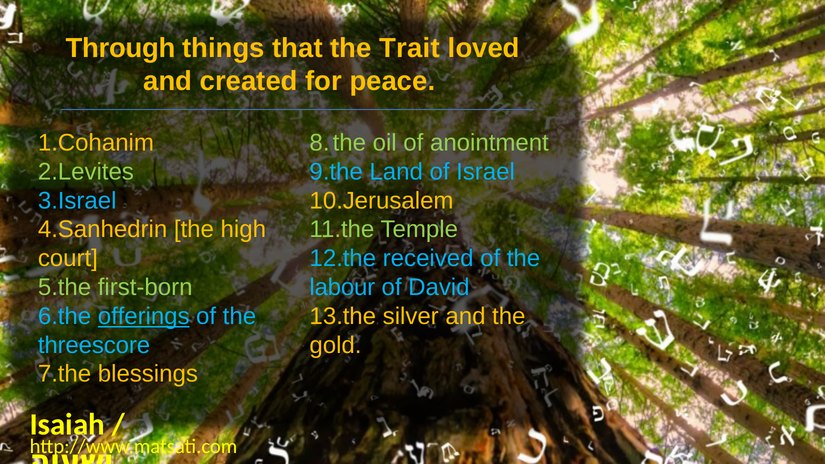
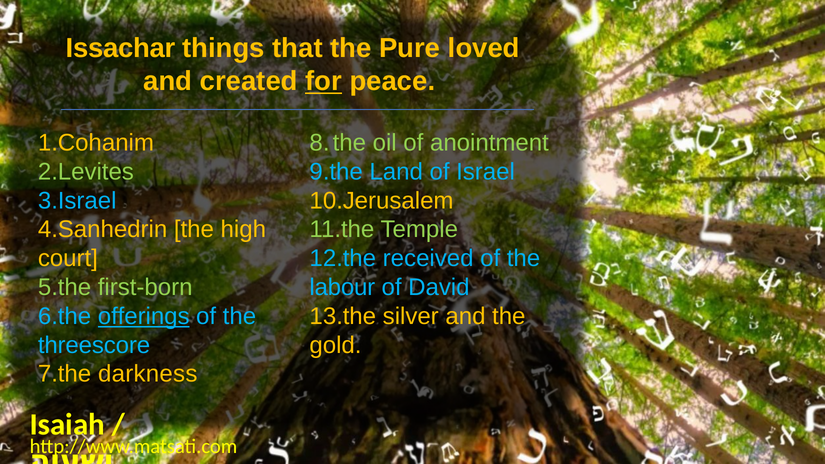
Through: Through -> Issachar (120, 48)
Trait: Trait -> Pure (410, 48)
for underline: none -> present (324, 81)
blessings: blessings -> darkness (148, 374)
